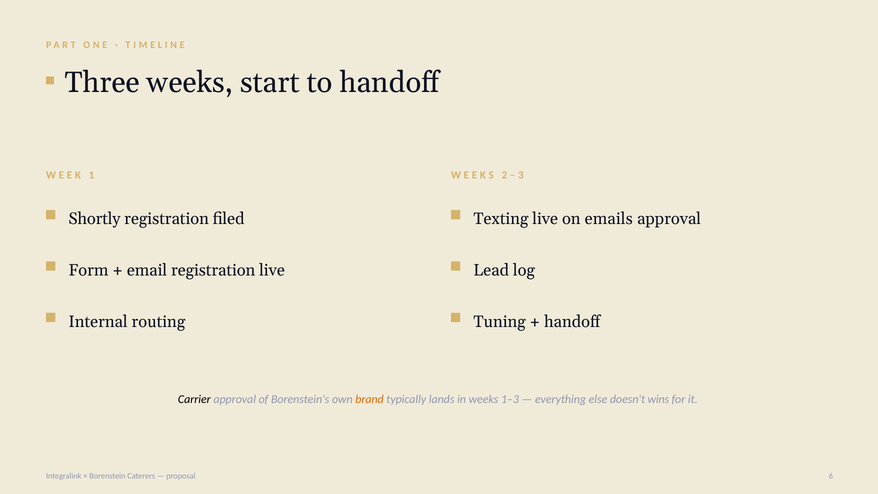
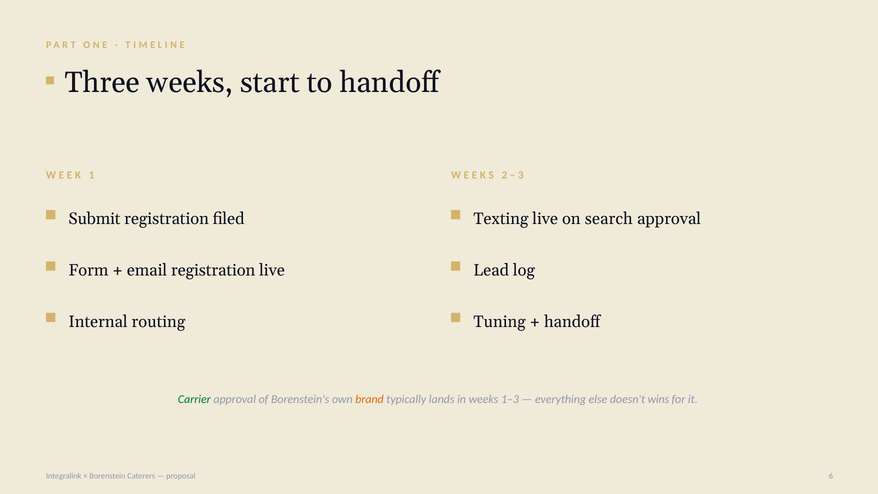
Shortly: Shortly -> Submit (94, 219)
emails: emails -> search (609, 219)
Carrier colour: black -> green (194, 399)
